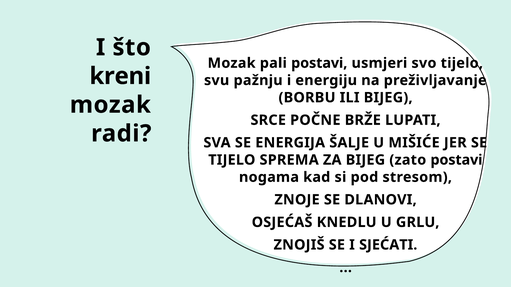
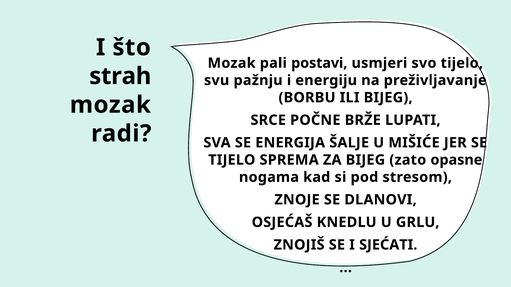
kreni: kreni -> strah (120, 76)
zato postavi: postavi -> opasne (456, 160)
